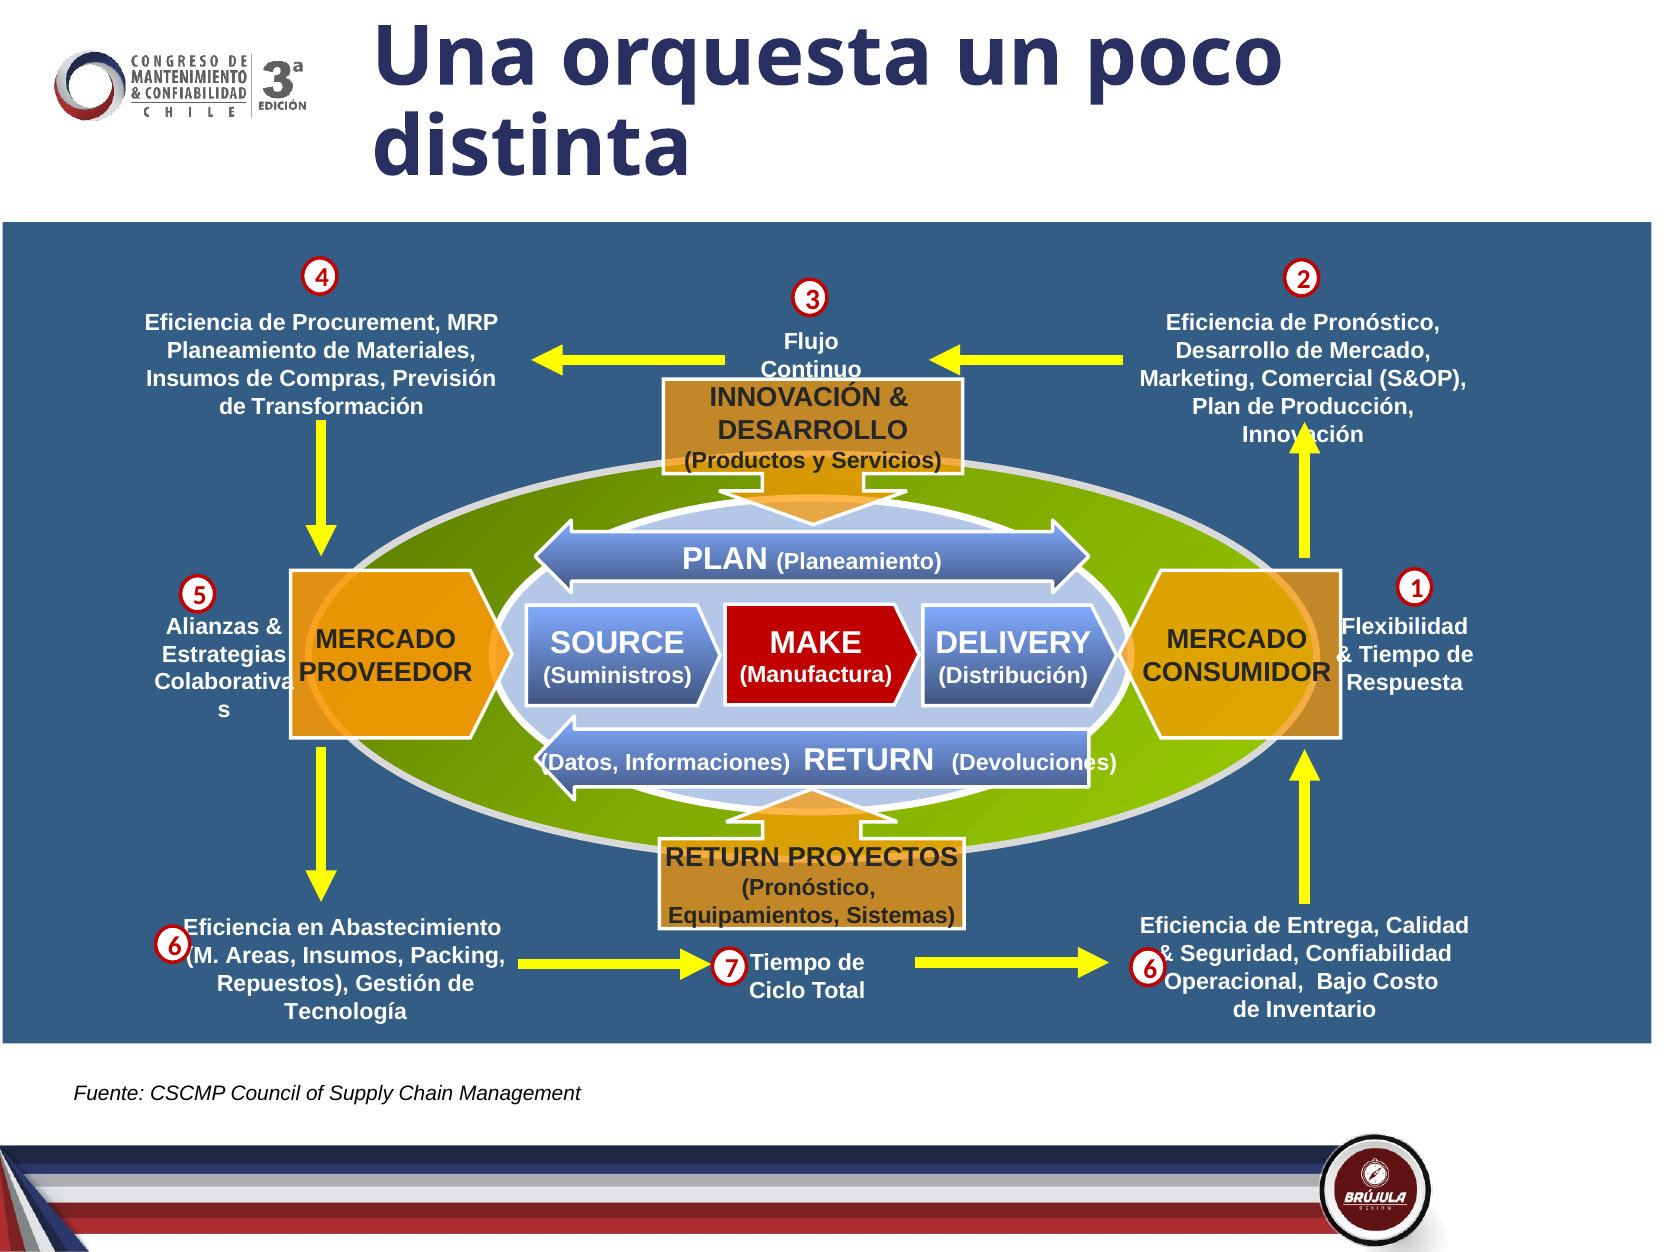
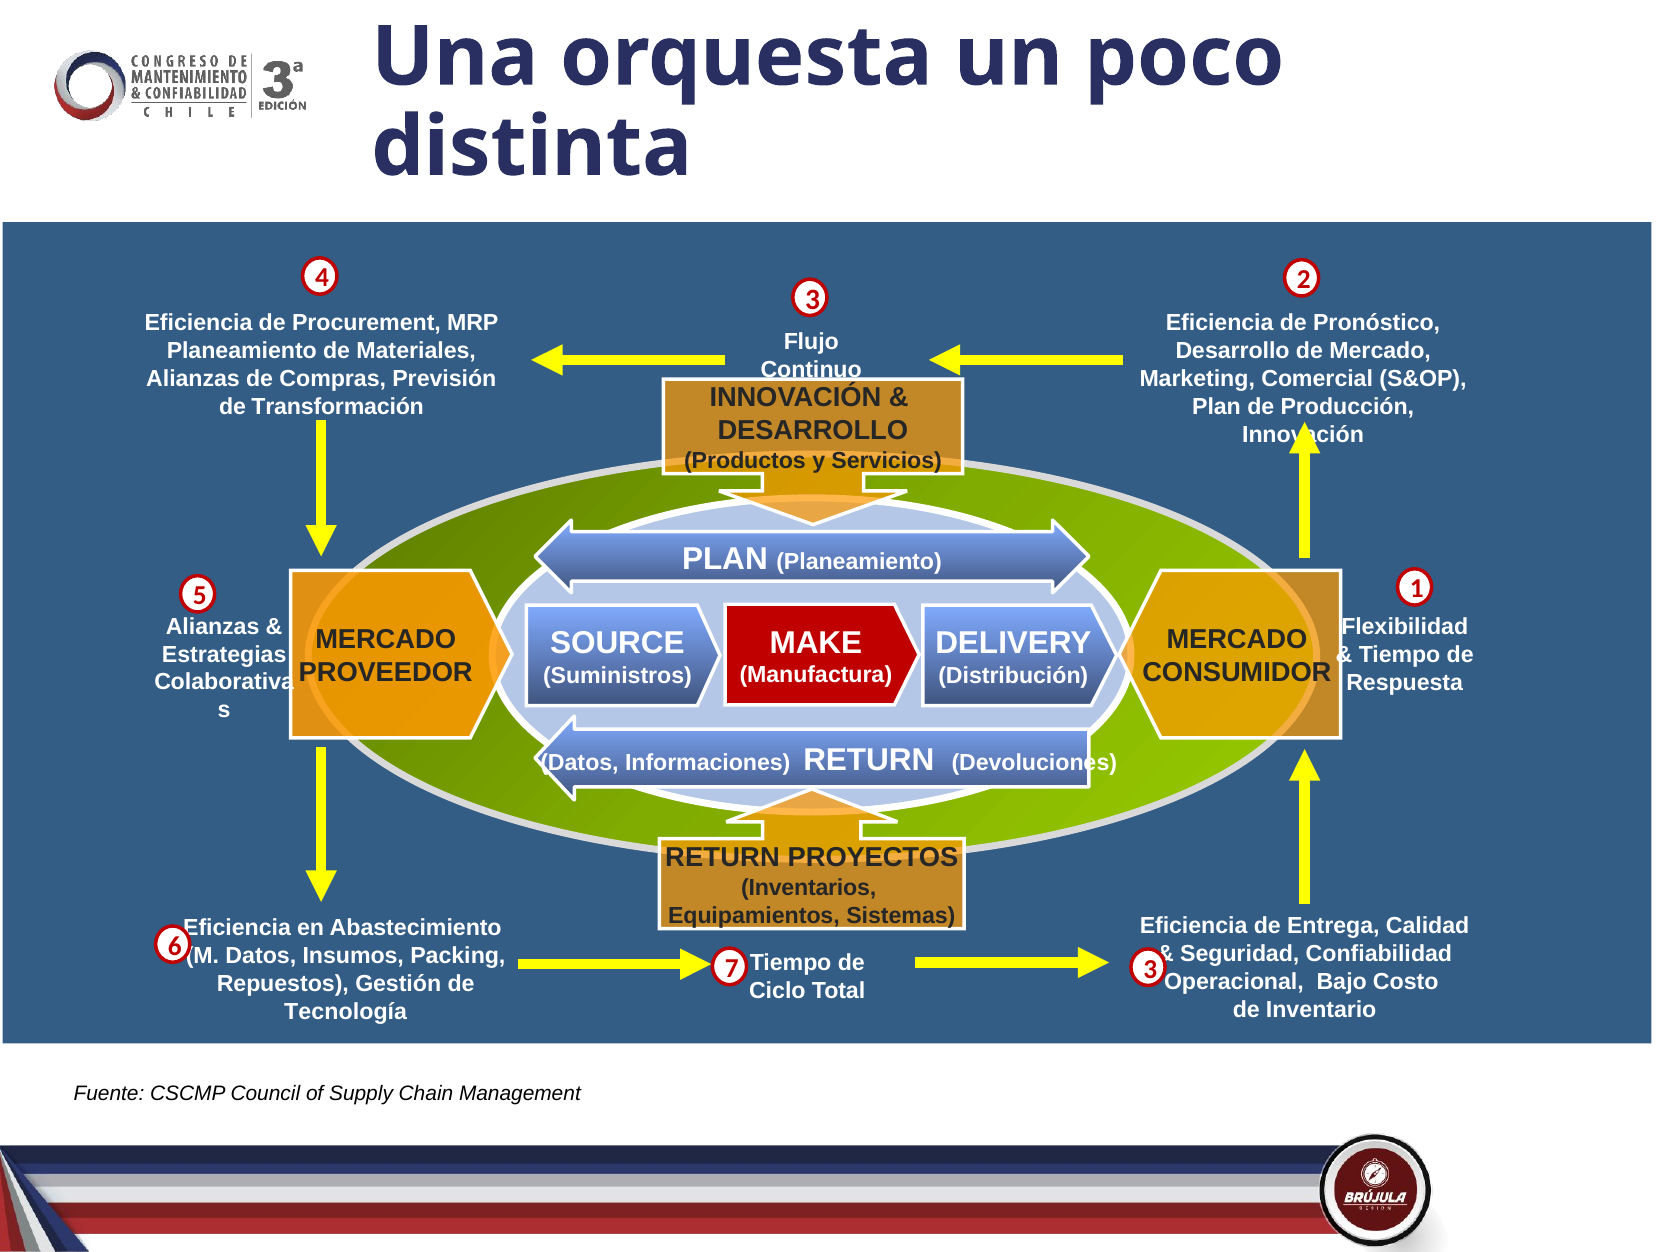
Insumos: Insumos -> Alianzas (193, 379)
Pronóstico: Pronóstico -> Inventarios (809, 887)
M Areas: Areas -> Datos (261, 956)
7 6: 6 -> 3 (1150, 969)
